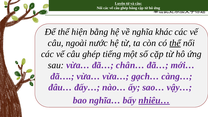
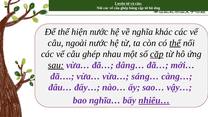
hiện bằng: bằng -> nước (99, 32)
tiếng: tiếng -> nhau (112, 54)
cặp underline: none -> present (157, 54)
sau underline: none -> present (56, 65)
chân…: chân… -> dâng… (130, 65)
gạch…: gạch… -> sáng… (145, 76)
